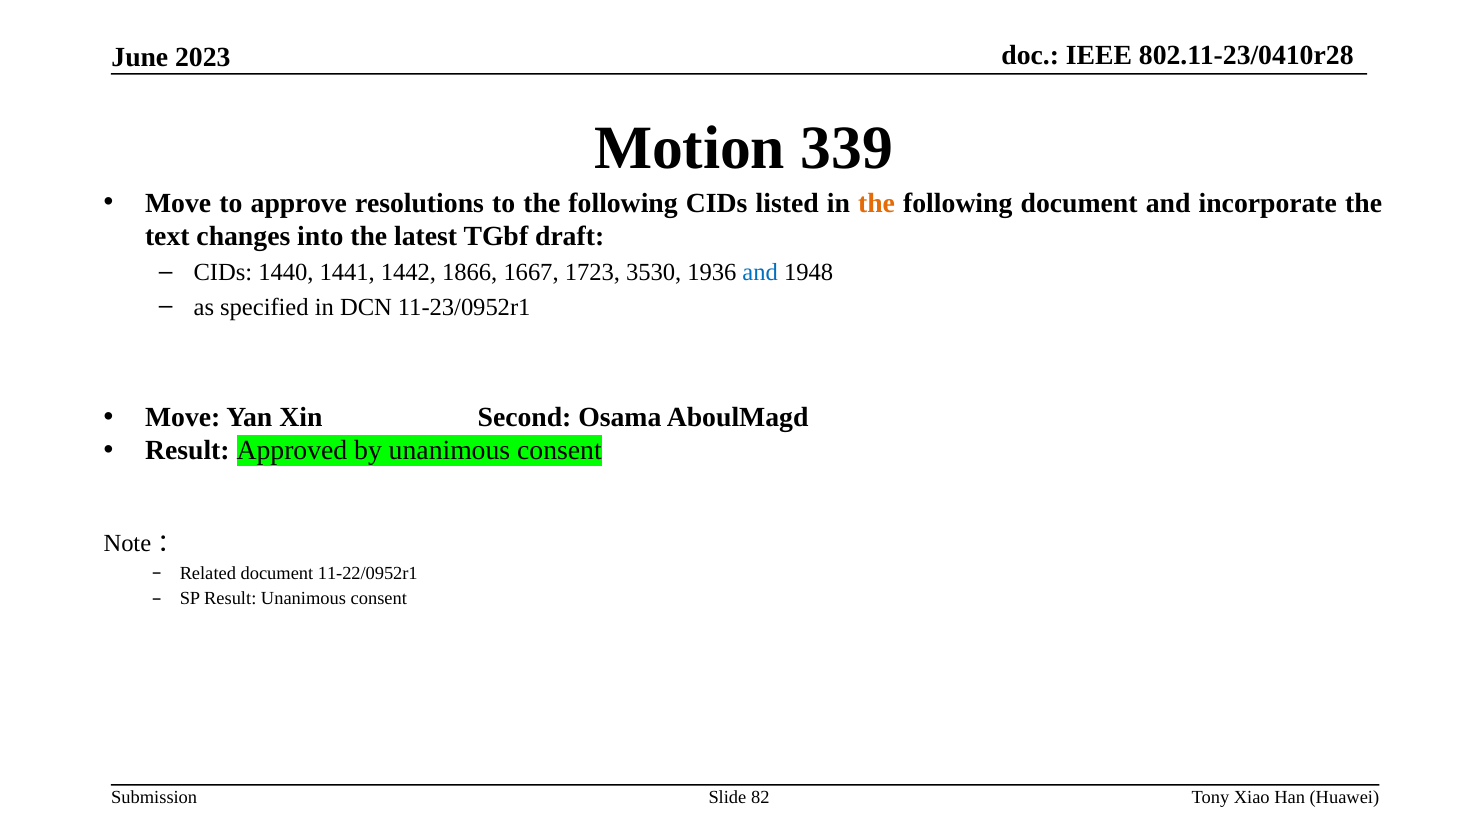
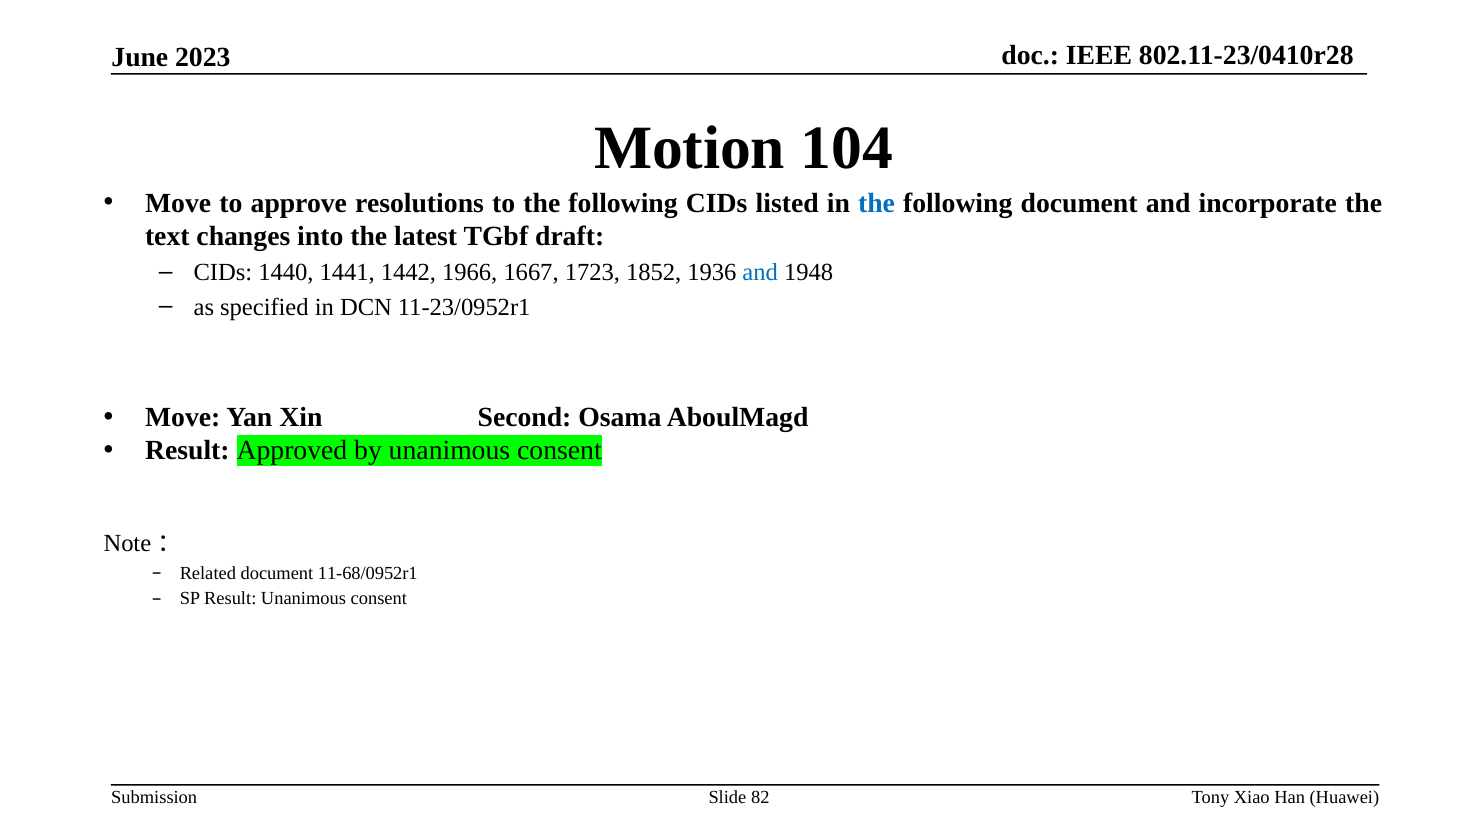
339: 339 -> 104 (847, 148)
the colour: orange -> blue (877, 203)
1866: 1866 -> 1966 (470, 273)
3530: 3530 -> 1852 (654, 273)
11-22/0952r1: 11-22/0952r1 -> 11-68/0952r1 (368, 573)
